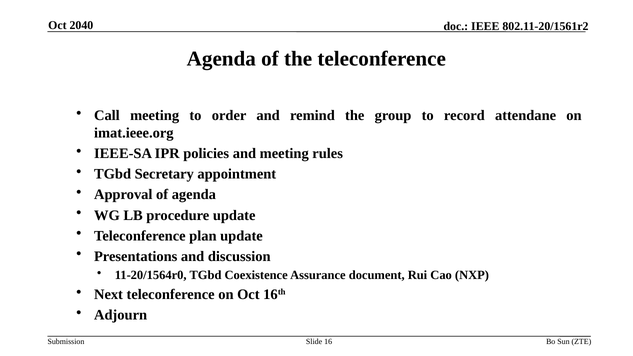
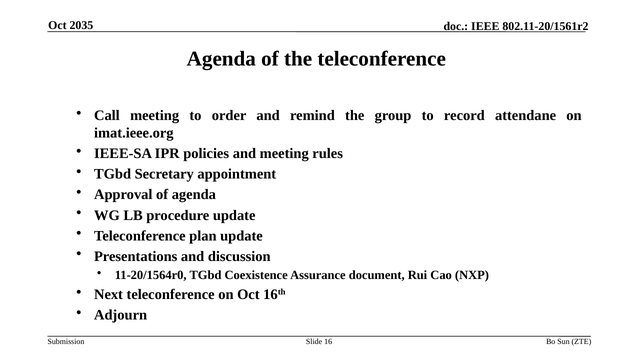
2040: 2040 -> 2035 (81, 25)
